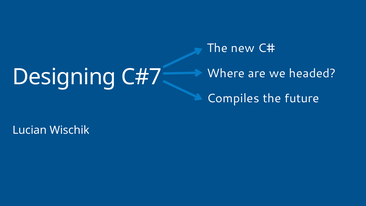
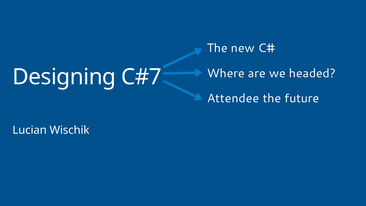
Compiles: Compiles -> Attendee (233, 98)
